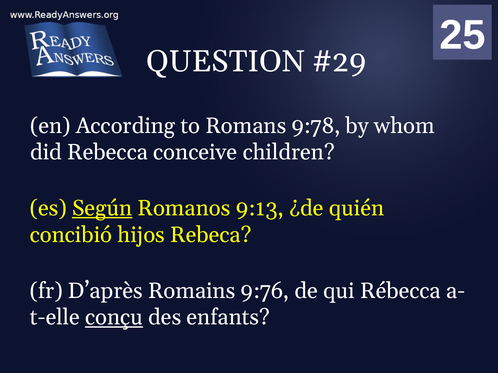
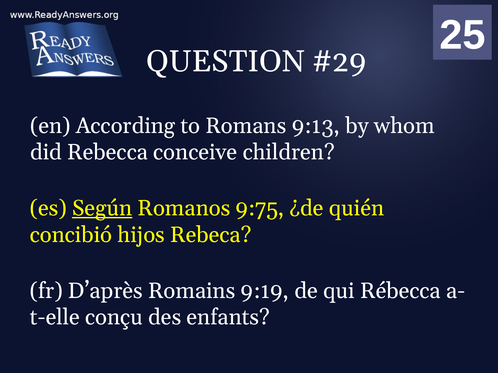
9:78: 9:78 -> 9:13 (316, 126)
9:13: 9:13 -> 9:75 (260, 209)
9:76: 9:76 -> 9:19 (265, 291)
conçu underline: present -> none (114, 318)
